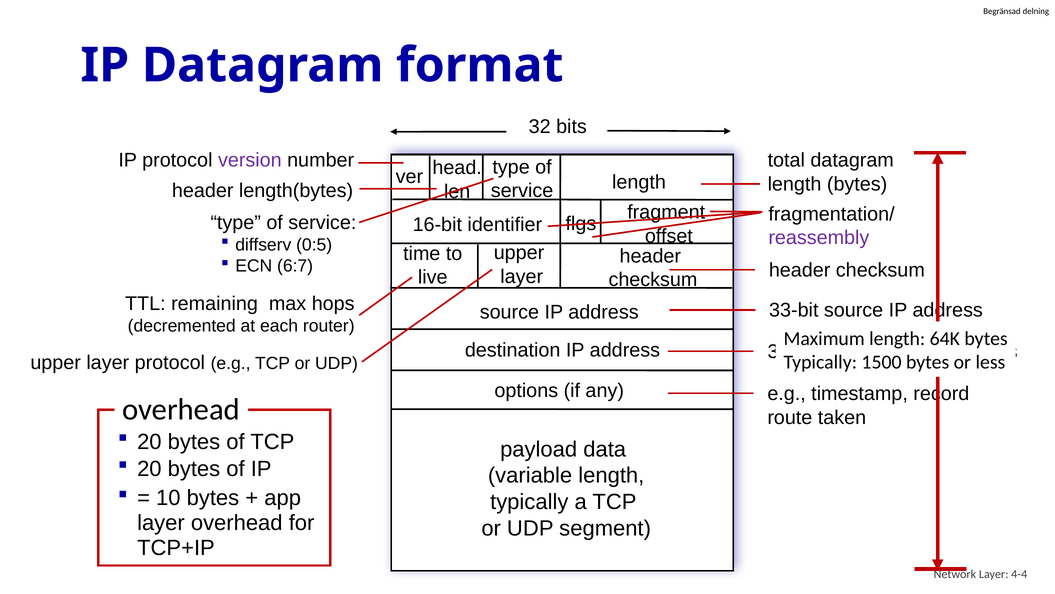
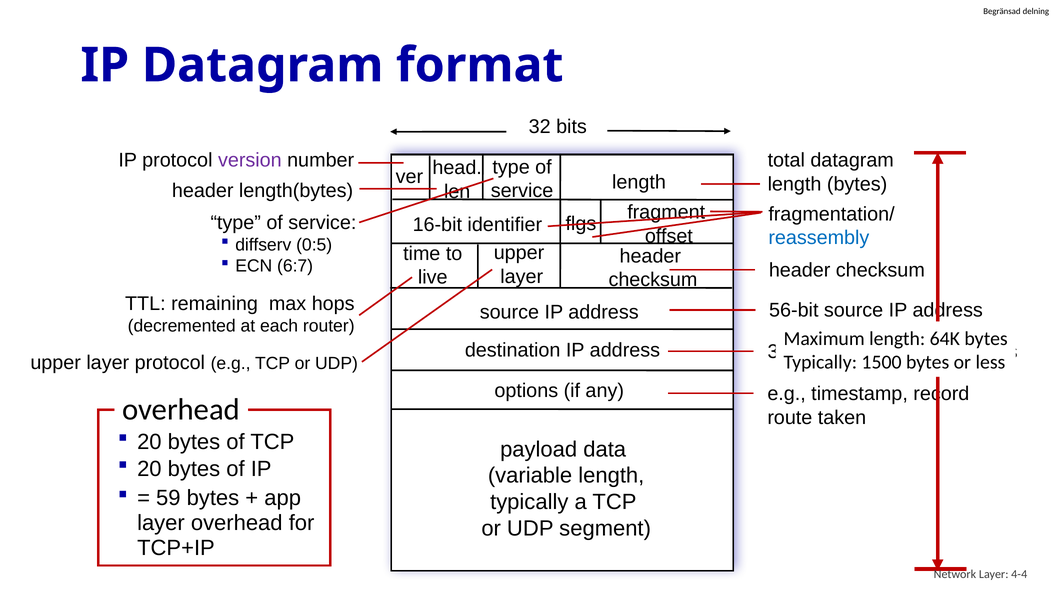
reassembly colour: purple -> blue (819, 238)
33-bit: 33-bit -> 56-bit (794, 310)
10: 10 -> 59 (168, 497)
